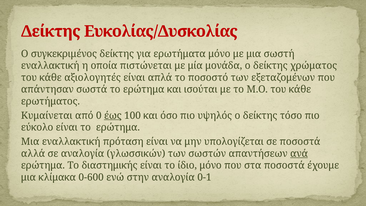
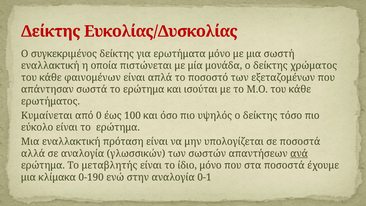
αξιολογητές: αξιολογητές -> φαινομένων (93, 78)
έως underline: present -> none (113, 115)
διαστημικής: διαστημικής -> μεταβλητής (109, 165)
0-600: 0-600 -> 0-190 (91, 177)
